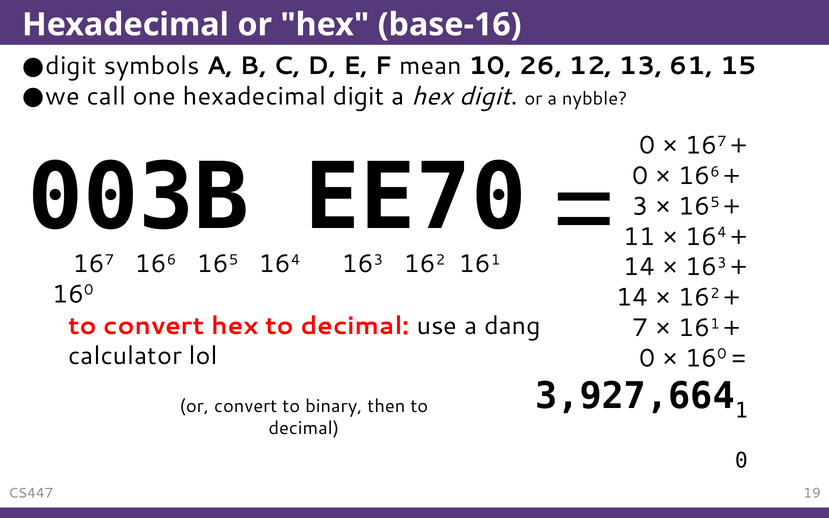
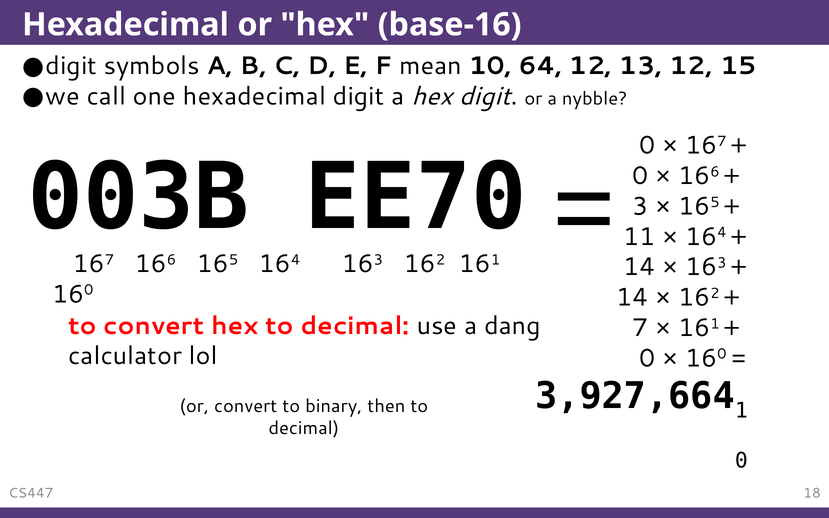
26: 26 -> 64 (541, 66)
13 61: 61 -> 12 (691, 66)
19: 19 -> 18 (812, 493)
